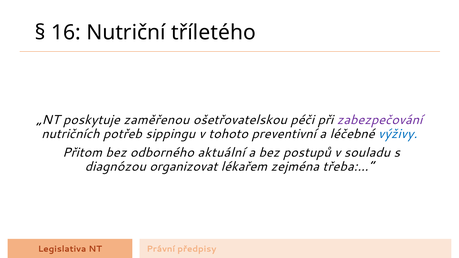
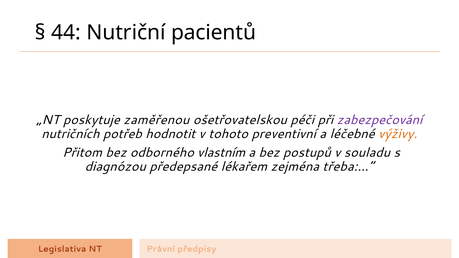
16: 16 -> 44 (66, 33)
tříletého: tříletého -> pacientů (214, 33)
sippingu: sippingu -> hodnotit (170, 134)
výživy colour: blue -> orange (398, 134)
aktuální: aktuální -> vlastním (221, 153)
organizovat: organizovat -> předepsané (183, 167)
